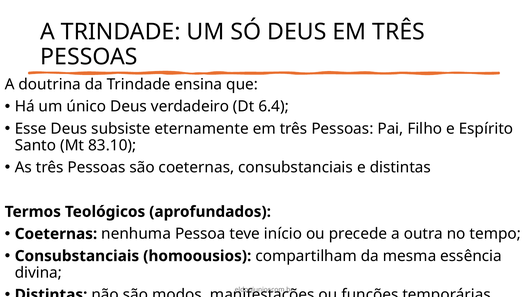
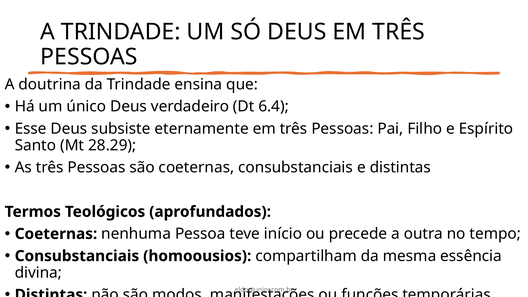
83.10: 83.10 -> 28.29 (112, 145)
